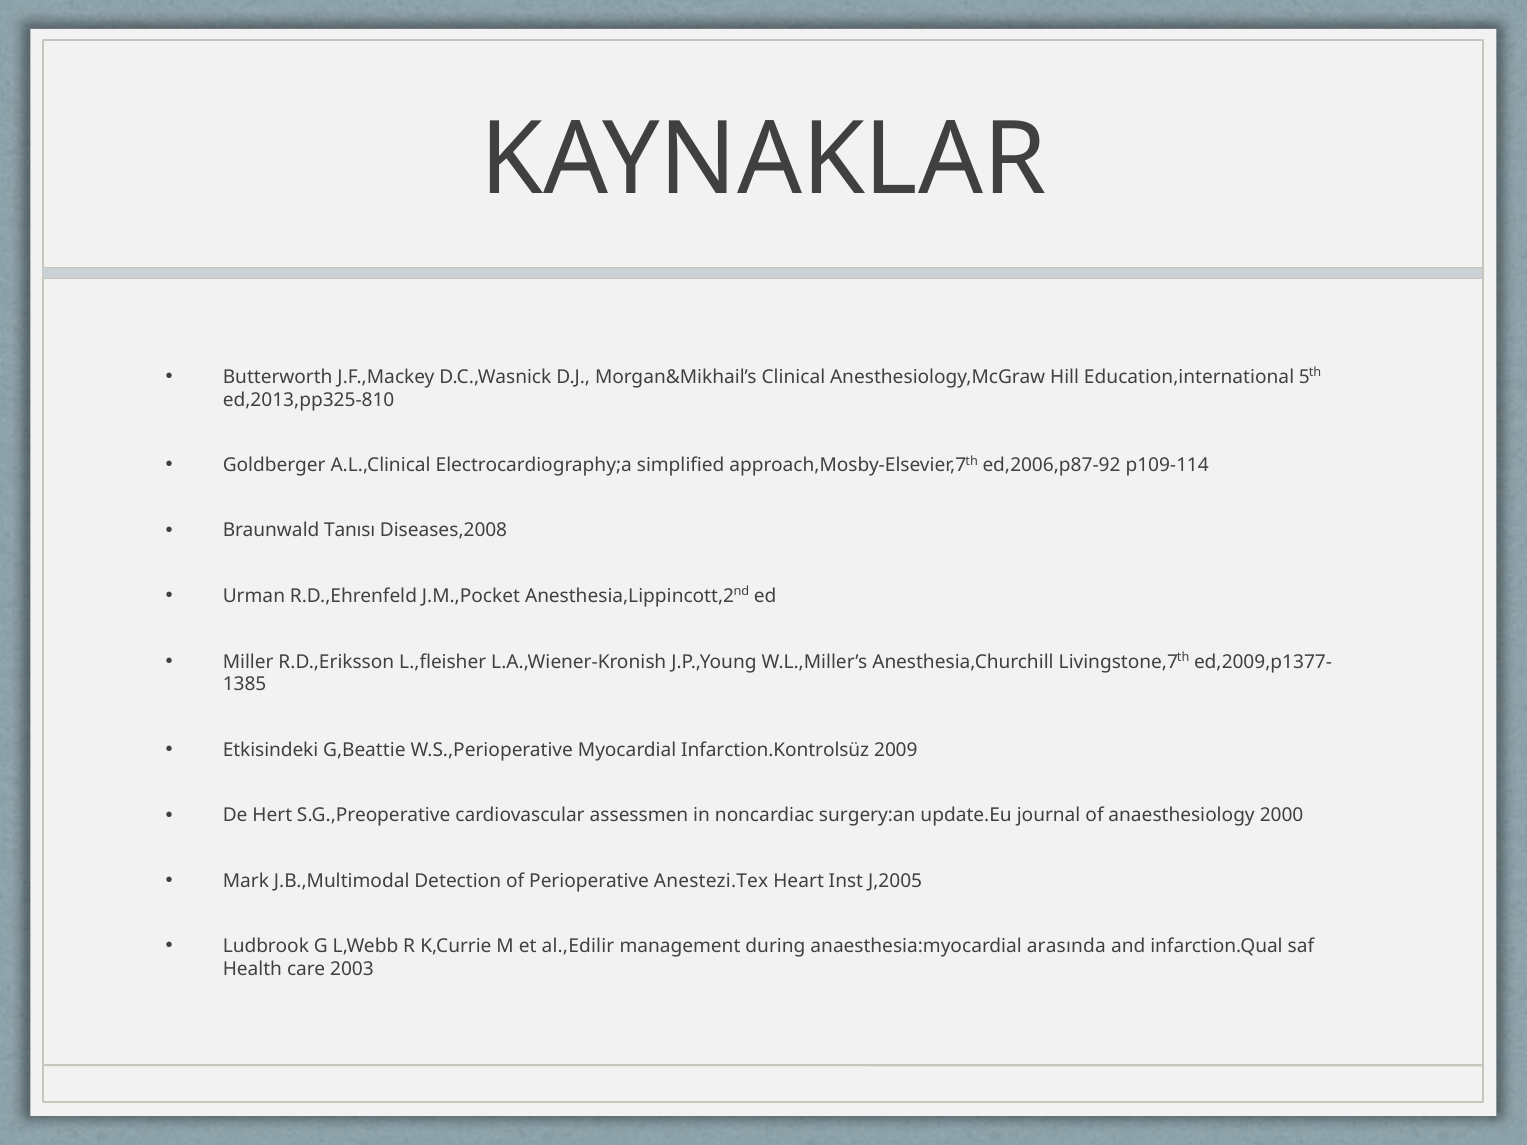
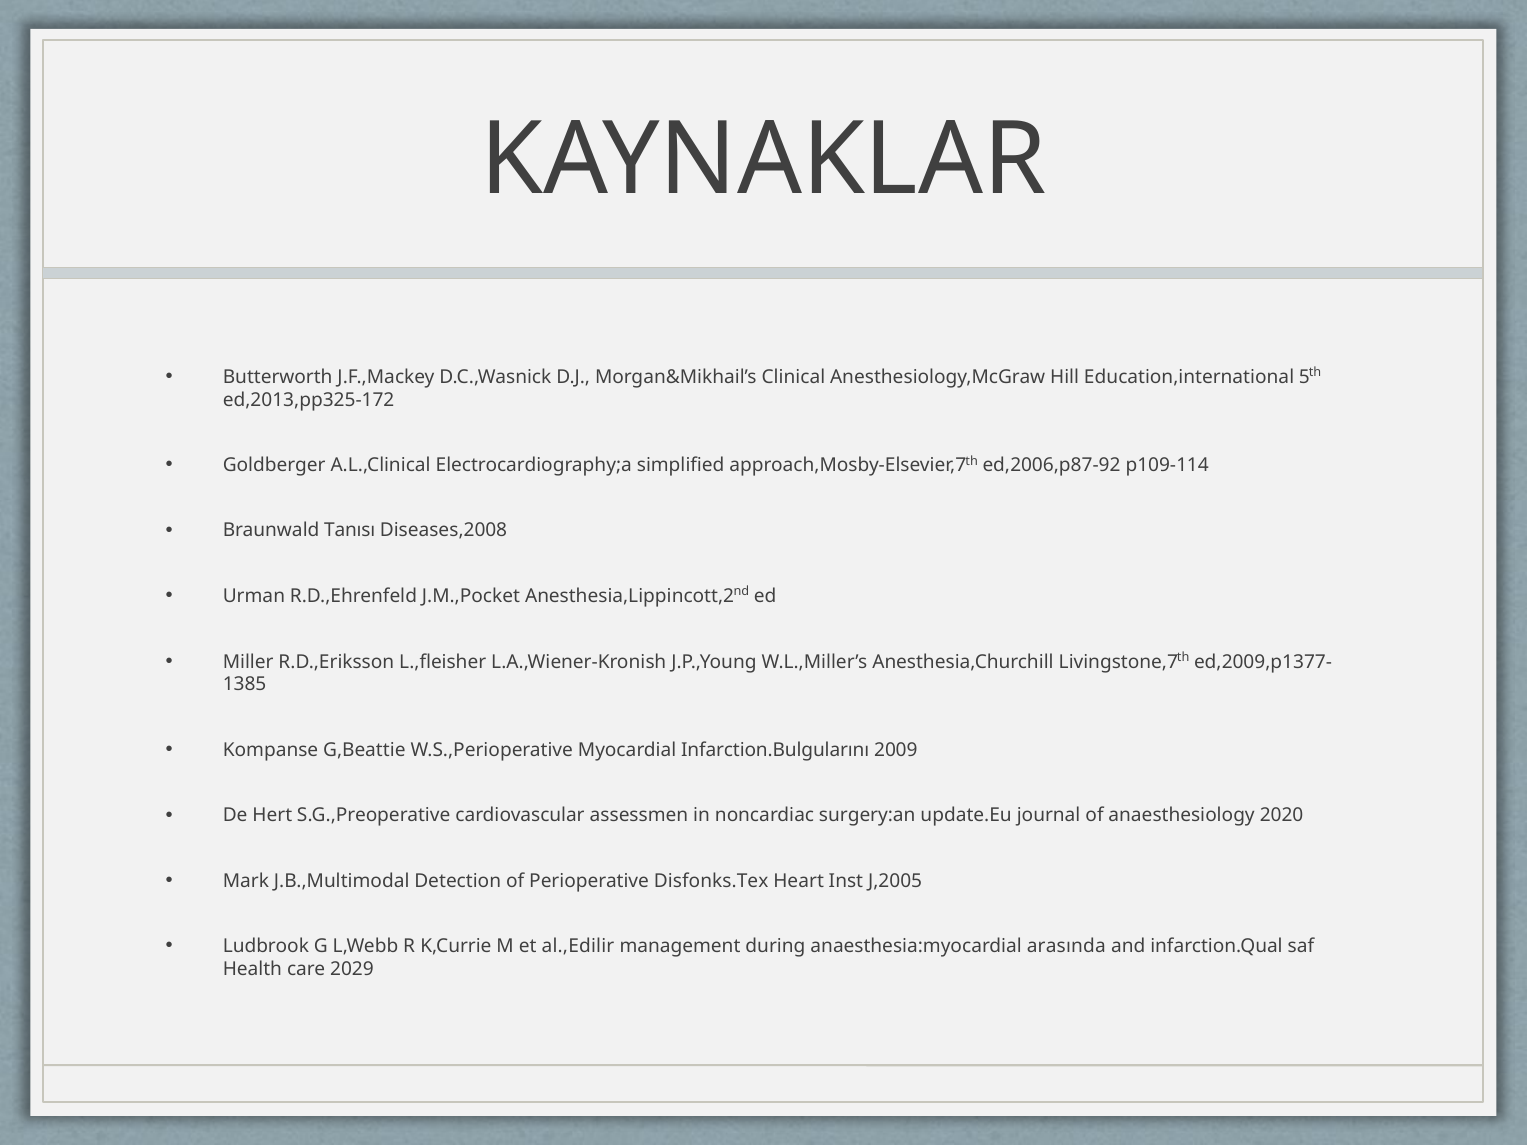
ed,2013,pp325-810: ed,2013,pp325-810 -> ed,2013,pp325-172 (309, 400)
Etkisindeki: Etkisindeki -> Kompanse (271, 750)
Infarction.Kontrolsüz: Infarction.Kontrolsüz -> Infarction.Bulgularını (775, 750)
2000: 2000 -> 2020 (1282, 816)
Anestezi.Tex: Anestezi.Tex -> Disfonks.Tex (711, 881)
2003: 2003 -> 2029 (352, 969)
